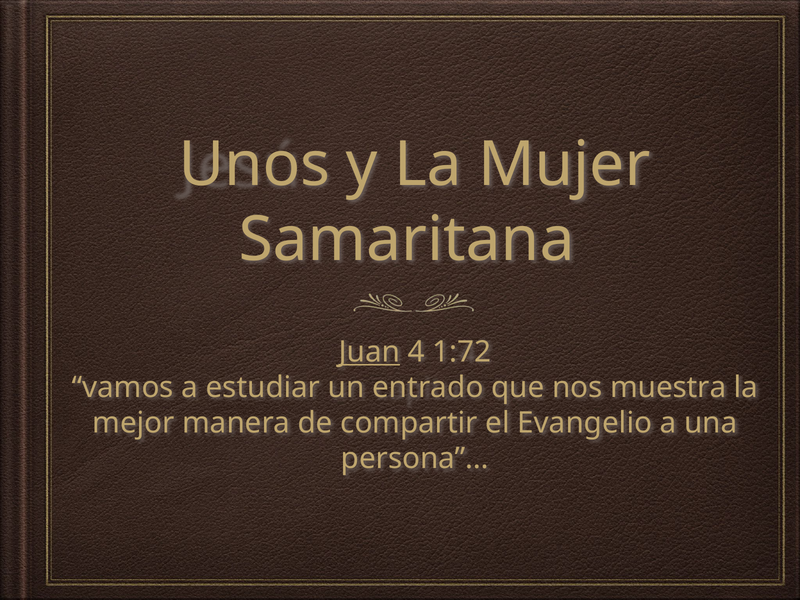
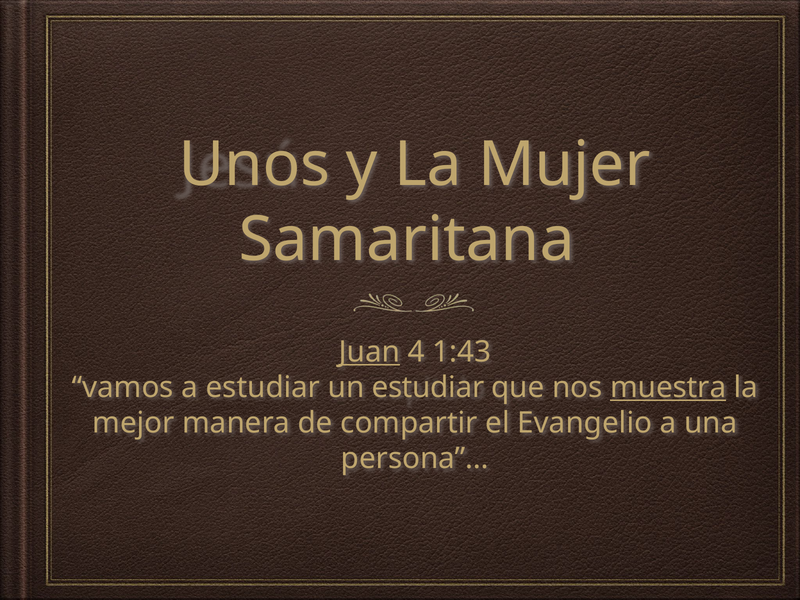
1:72: 1:72 -> 1:43 (462, 352)
un entrado: entrado -> estudiar (428, 387)
muestra underline: none -> present (668, 387)
